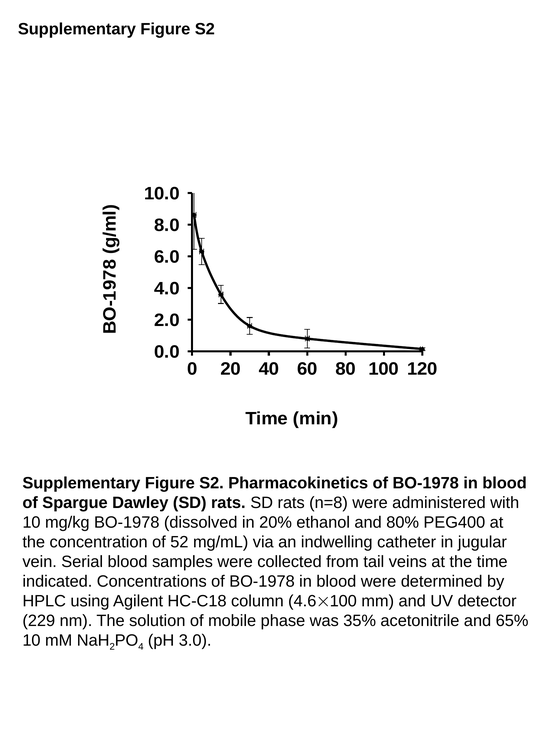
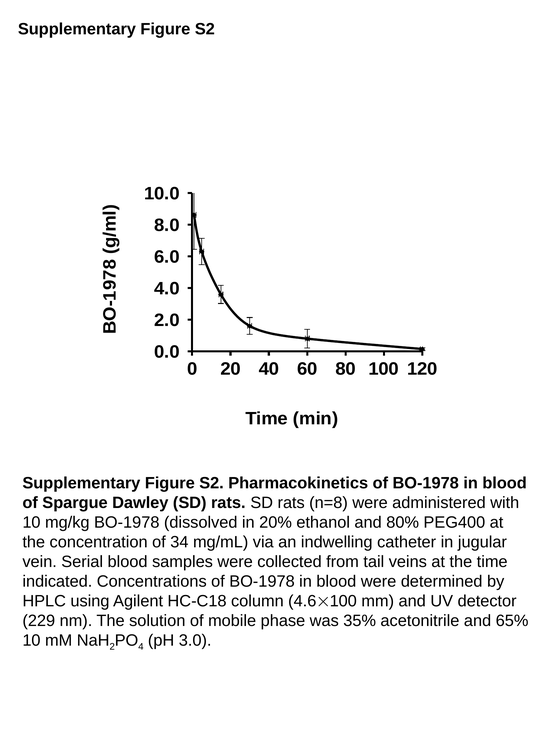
52: 52 -> 34 (179, 542)
